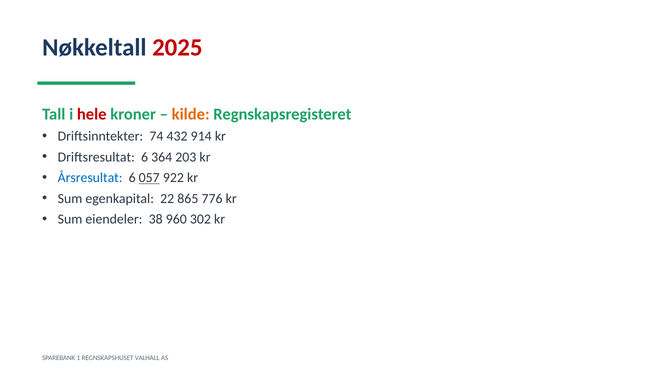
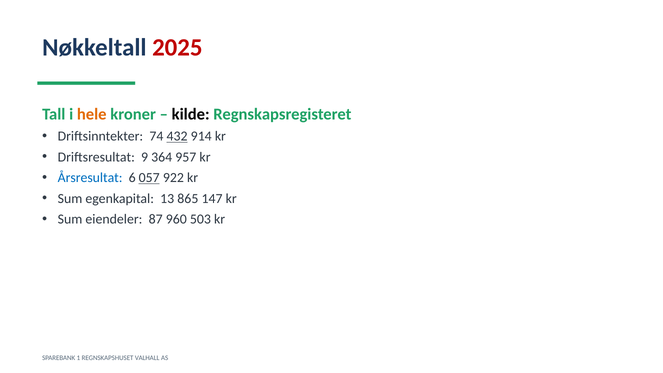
hele colour: red -> orange (92, 114)
kilde colour: orange -> black (191, 114)
432 underline: none -> present (177, 136)
Driftsresultat 6: 6 -> 9 (145, 157)
203: 203 -> 957 (186, 157)
22: 22 -> 13 (167, 199)
776: 776 -> 147 (212, 199)
38: 38 -> 87 (156, 219)
302: 302 -> 503 (200, 219)
